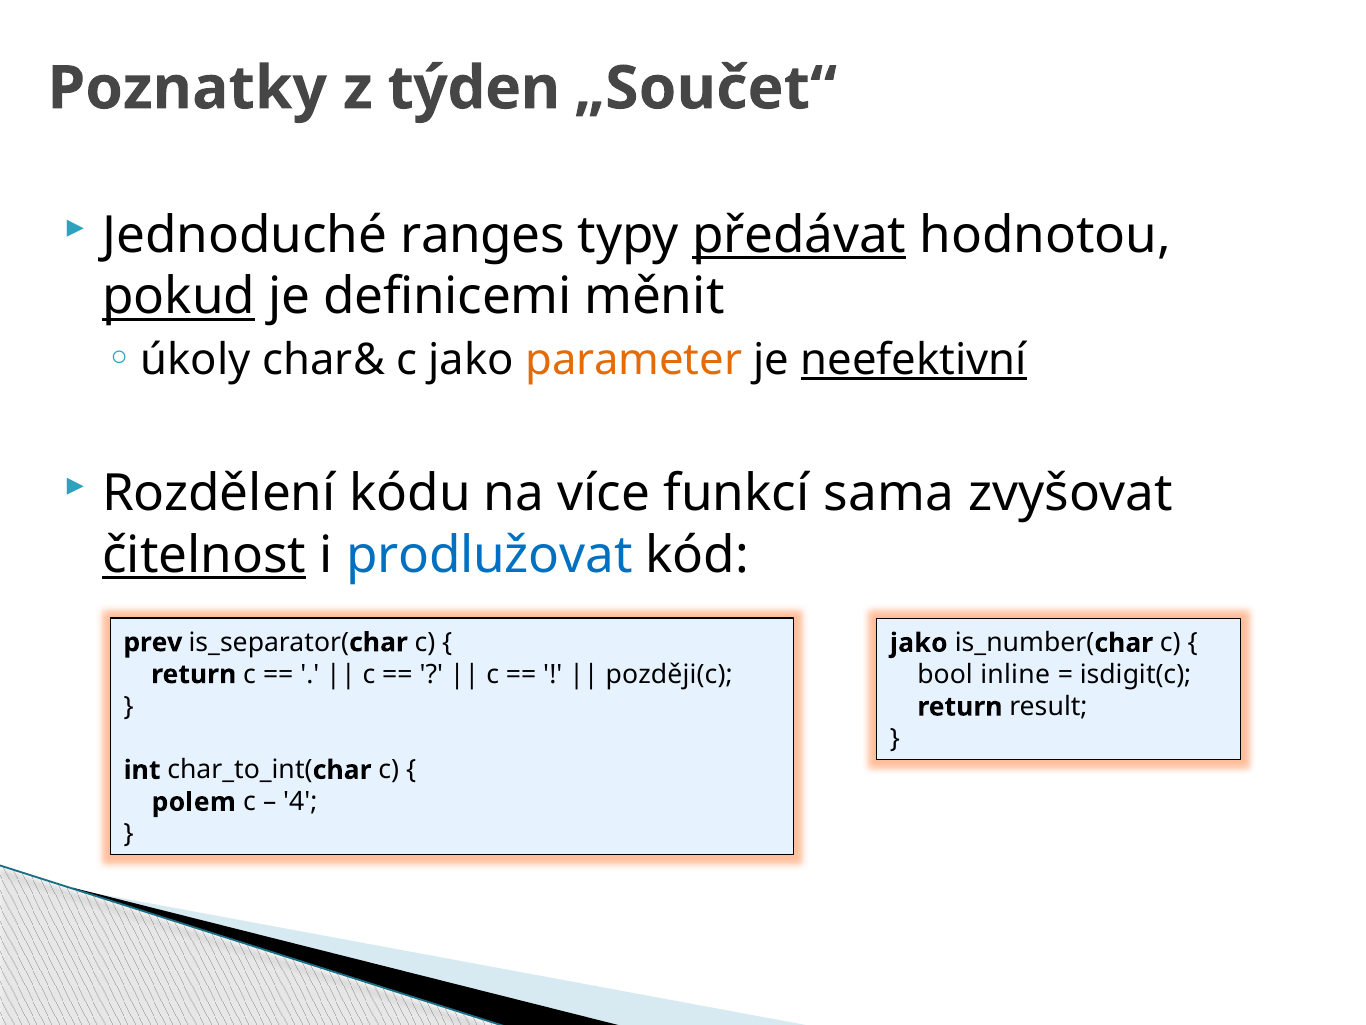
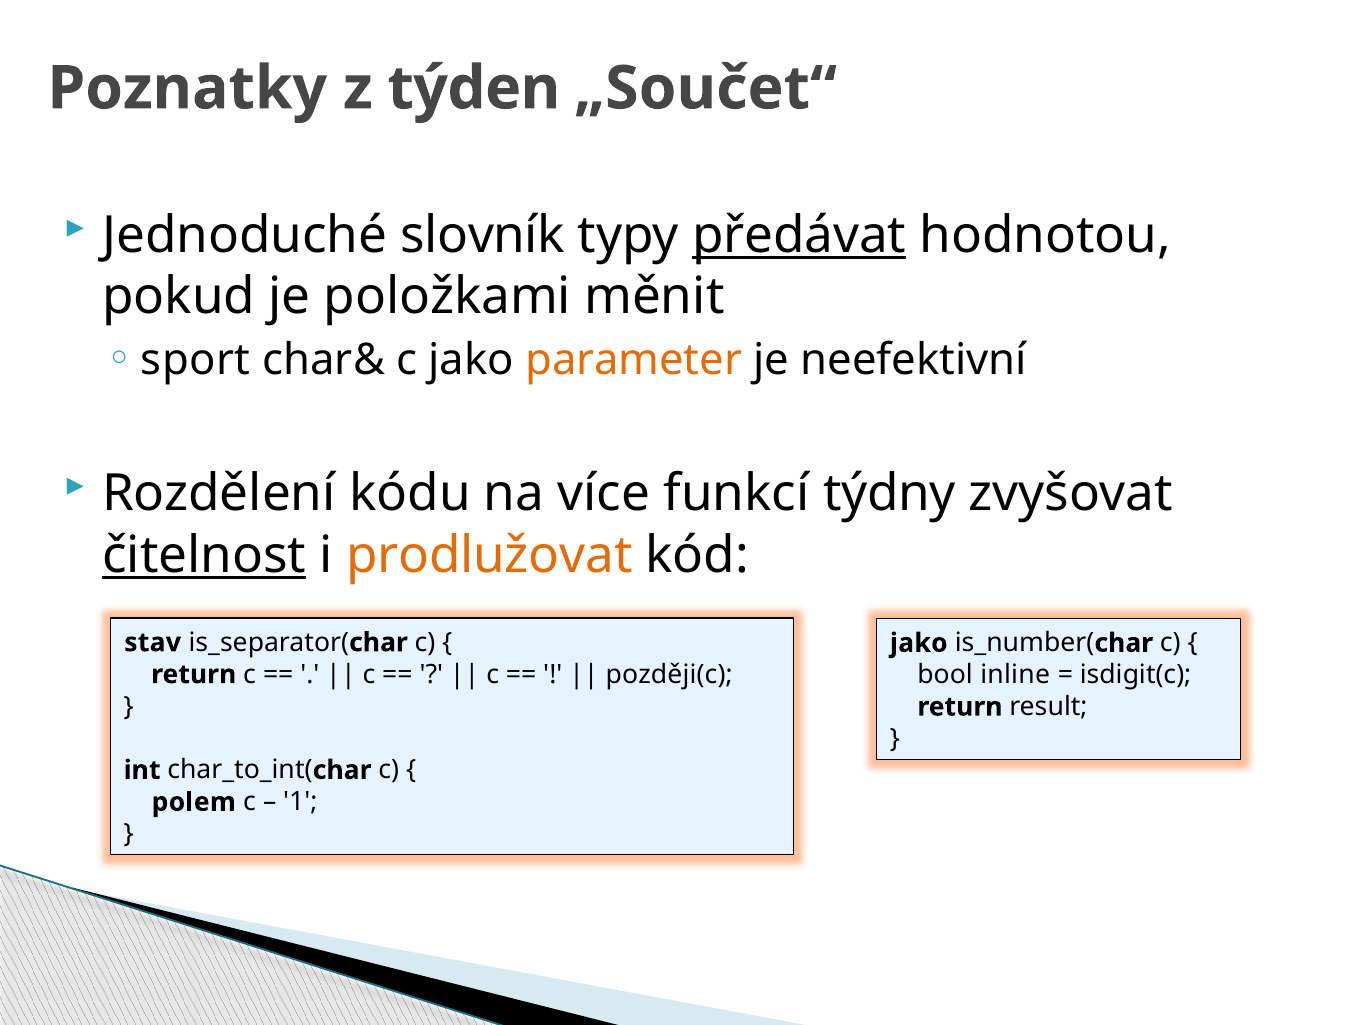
ranges: ranges -> slovník (483, 235)
pokud underline: present -> none (179, 297)
definicemi: definicemi -> položkami (447, 297)
úkoly: úkoly -> sport (196, 359)
neefektivní underline: present -> none (914, 359)
sama: sama -> týdny (889, 494)
prodlužovat colour: blue -> orange (489, 555)
prev: prev -> stav (153, 642)
4: 4 -> 1 (300, 802)
